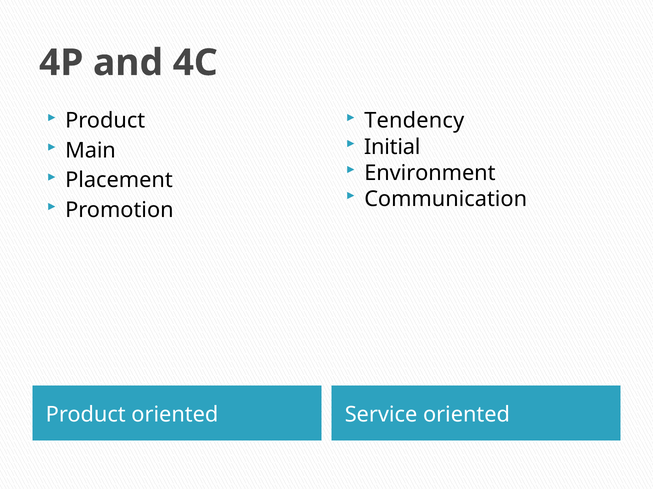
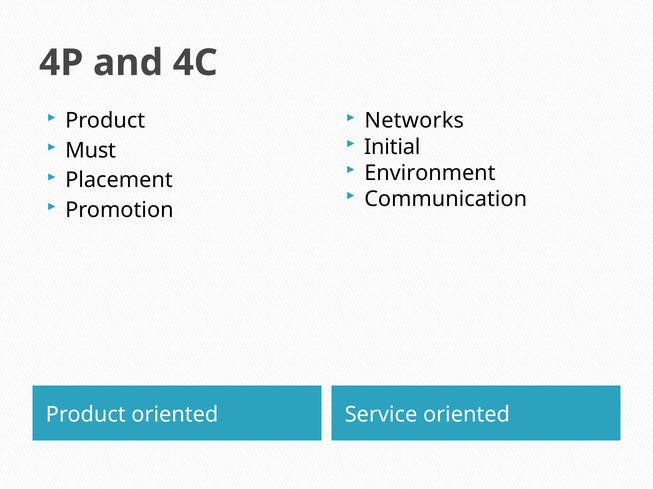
Tendency: Tendency -> Networks (414, 121)
Main: Main -> Must (91, 151)
